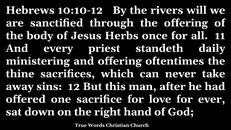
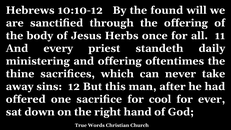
rivers: rivers -> found (167, 10)
love: love -> cool (160, 99)
